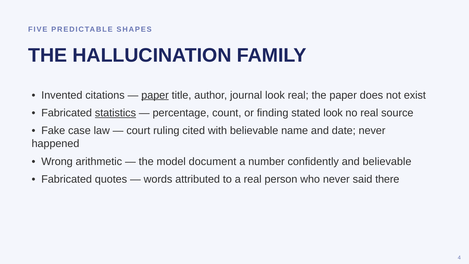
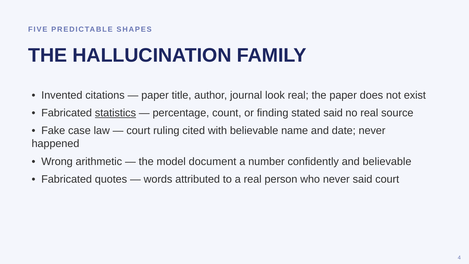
paper underline: present -> none (155, 95)
stated look: look -> said (333, 113)
said there: there -> court (387, 179)
